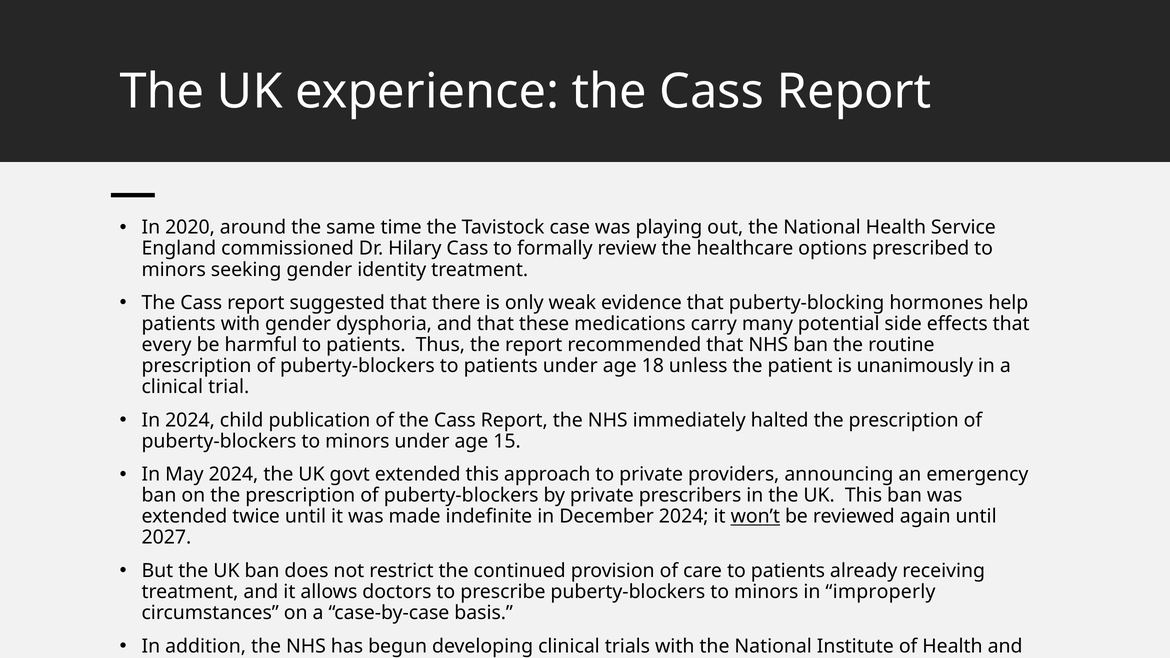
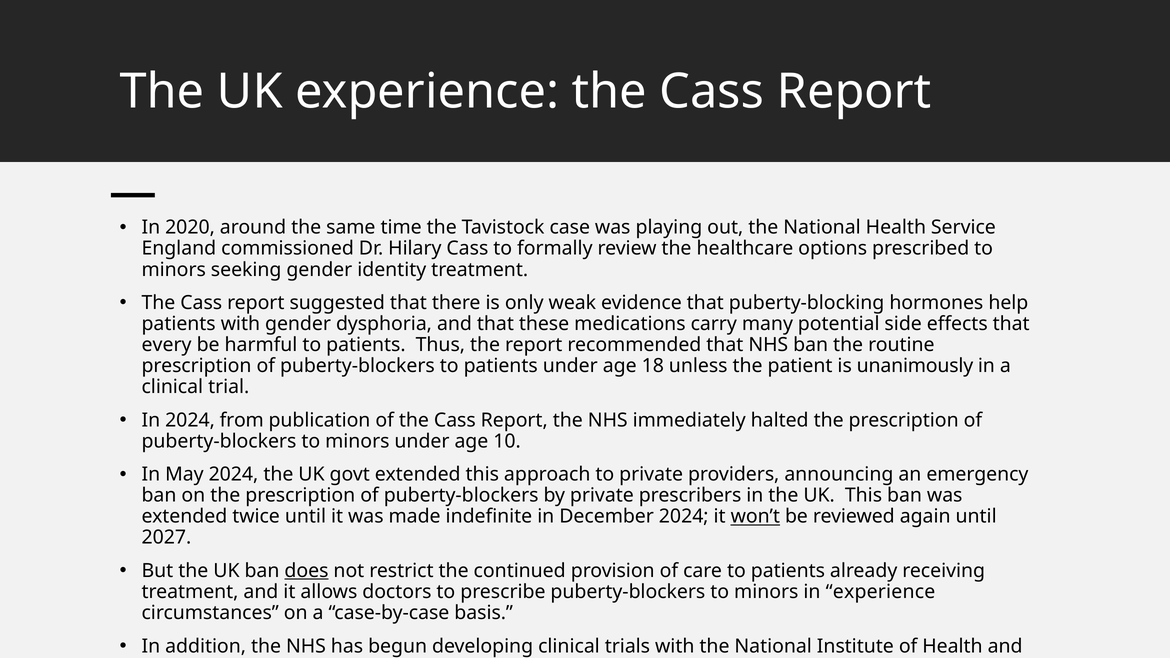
child: child -> from (242, 420)
15: 15 -> 10 (507, 441)
does underline: none -> present (306, 571)
in improperly: improperly -> experience (880, 592)
